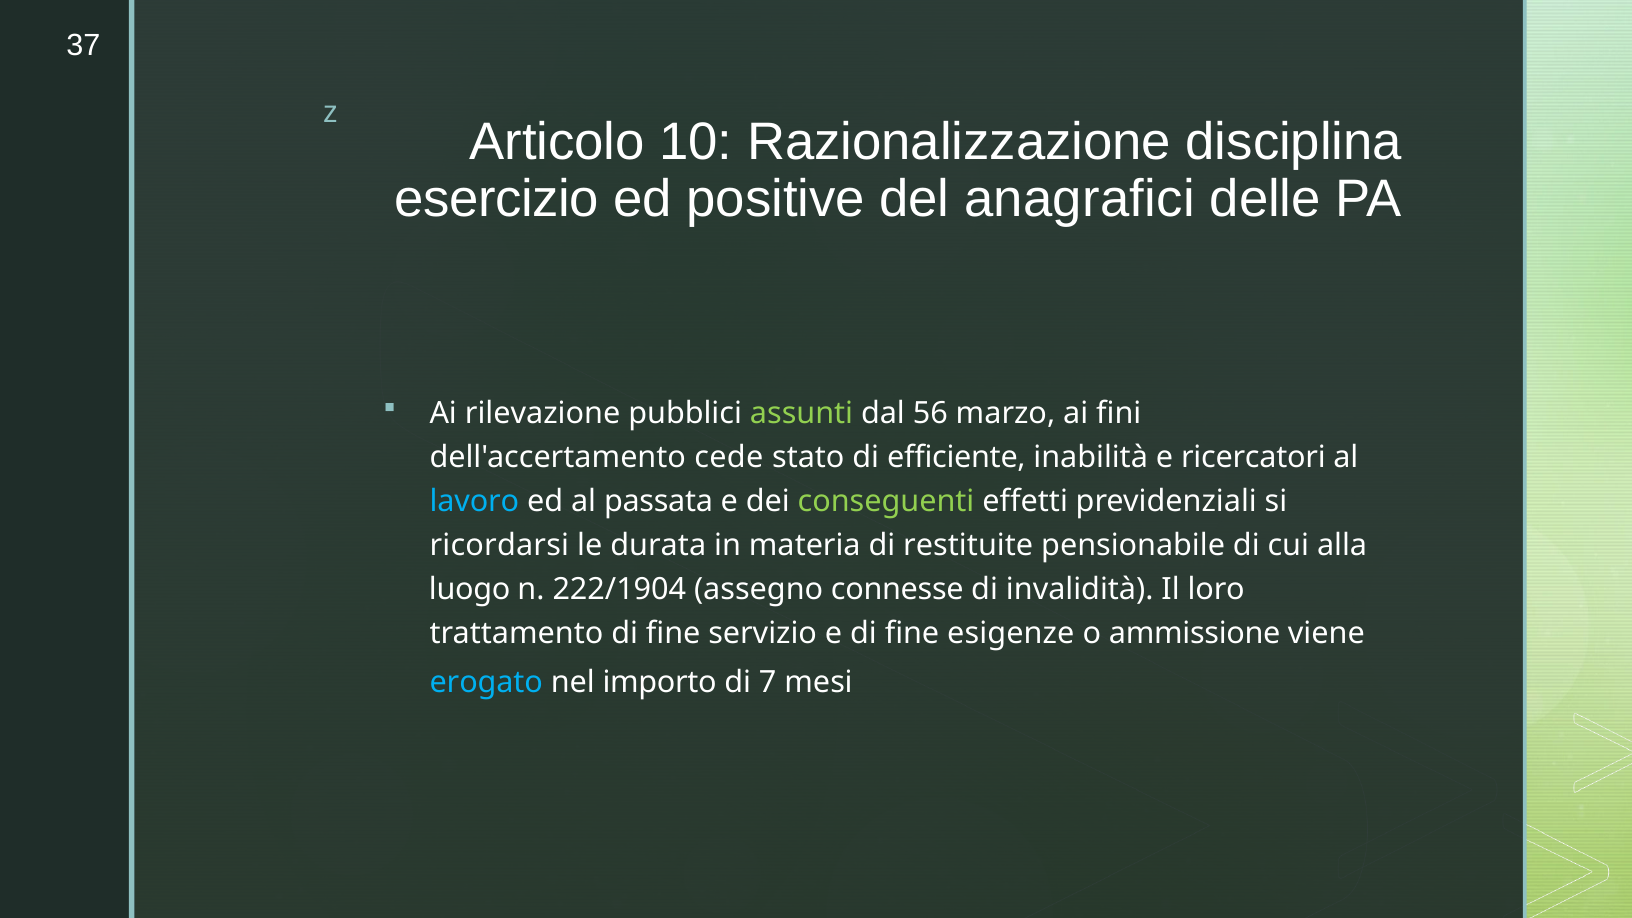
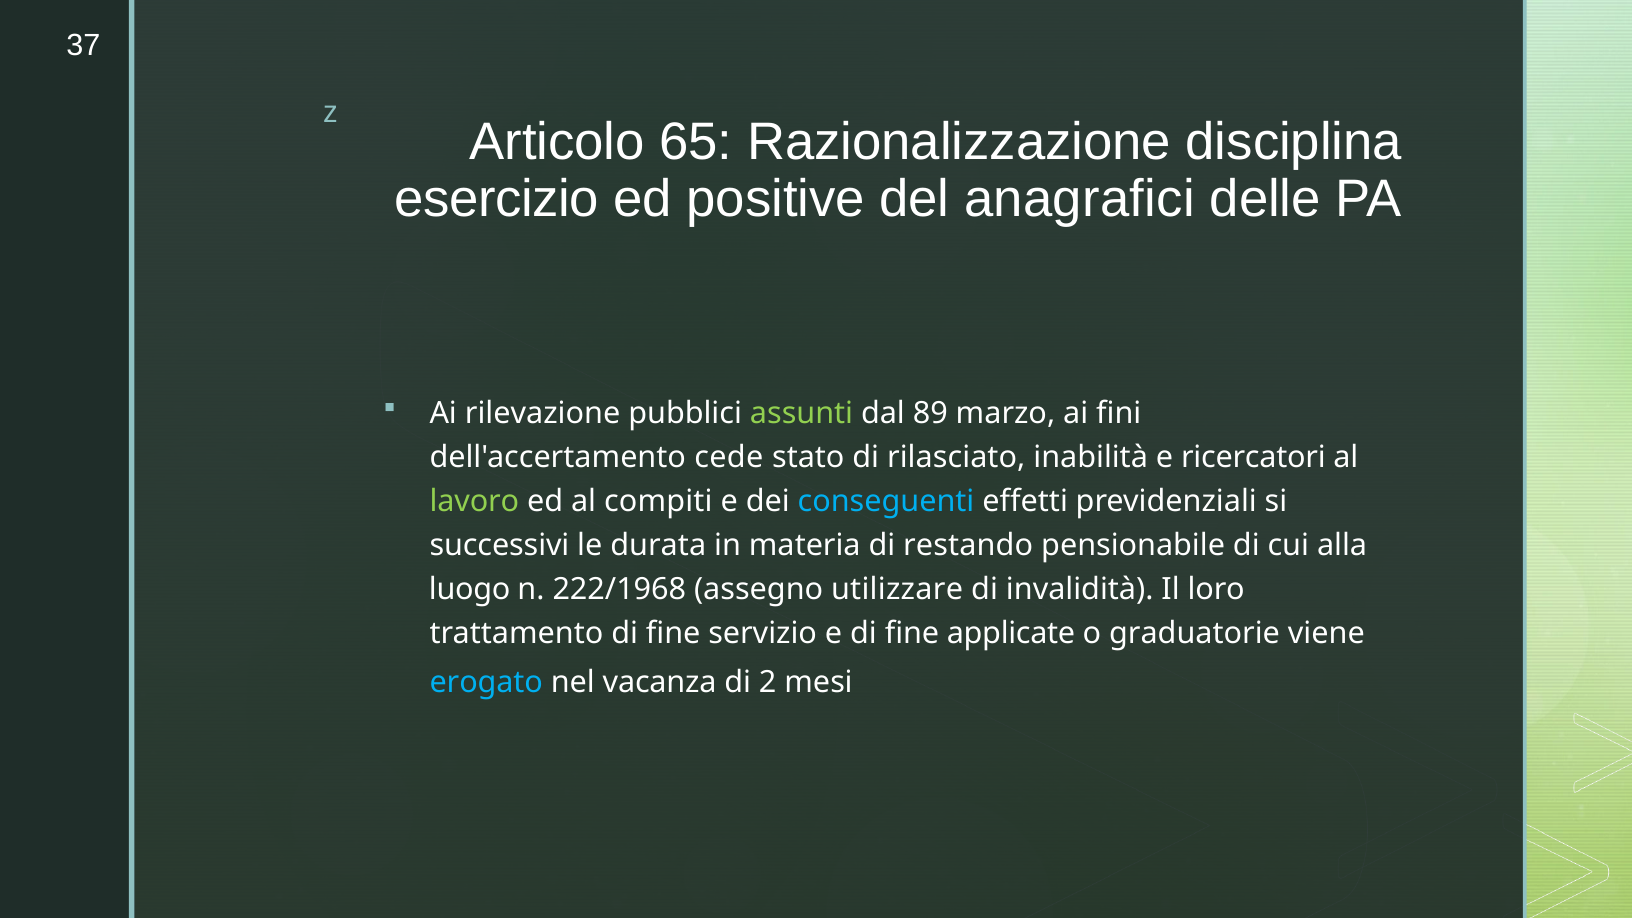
10: 10 -> 65 (696, 142)
56: 56 -> 89 (930, 413)
efficiente: efficiente -> rilasciato (956, 457)
lavoro colour: light blue -> light green (474, 501)
passata: passata -> compiti (658, 501)
conseguenti colour: light green -> light blue (886, 501)
ricordarsi: ricordarsi -> successivi (499, 546)
restituite: restituite -> restando (968, 546)
222/1904: 222/1904 -> 222/1968 (619, 590)
connesse: connesse -> utilizzare (897, 590)
esigenze: esigenze -> applicate (1011, 634)
ammissione: ammissione -> graduatorie (1195, 634)
importo: importo -> vacanza (660, 682)
7: 7 -> 2 (768, 682)
